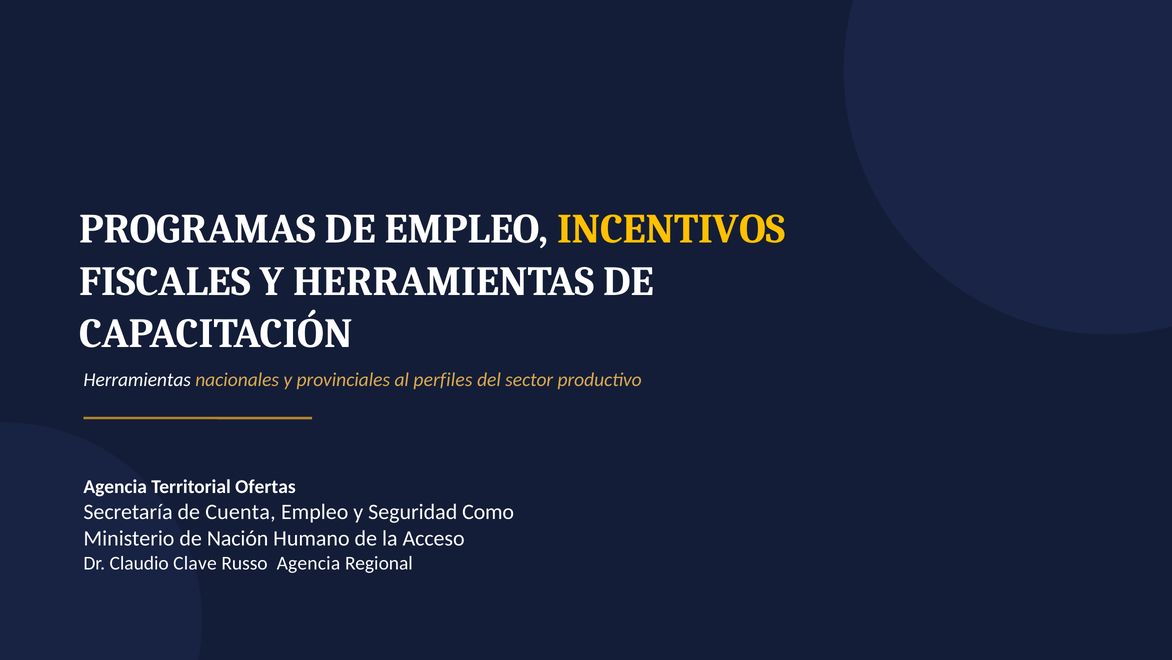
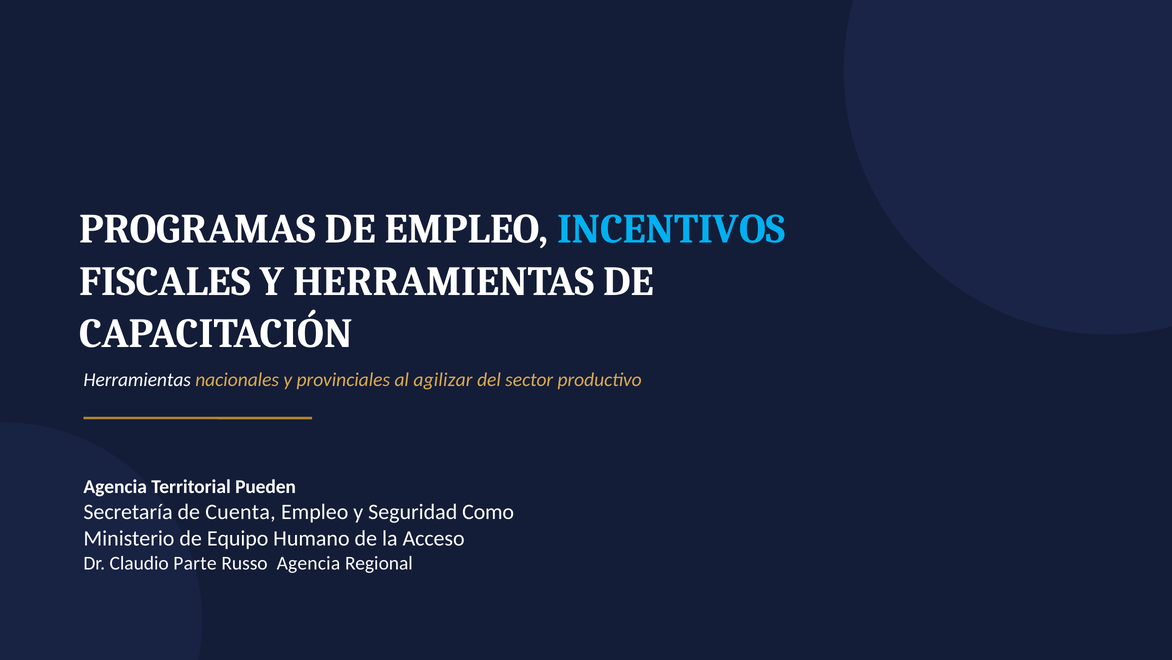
INCENTIVOS colour: yellow -> light blue (671, 229)
perfiles: perfiles -> agilizar (443, 379)
Ofertas: Ofertas -> Pueden (266, 486)
Nación: Nación -> Equipo (238, 538)
Clave: Clave -> Parte (195, 562)
